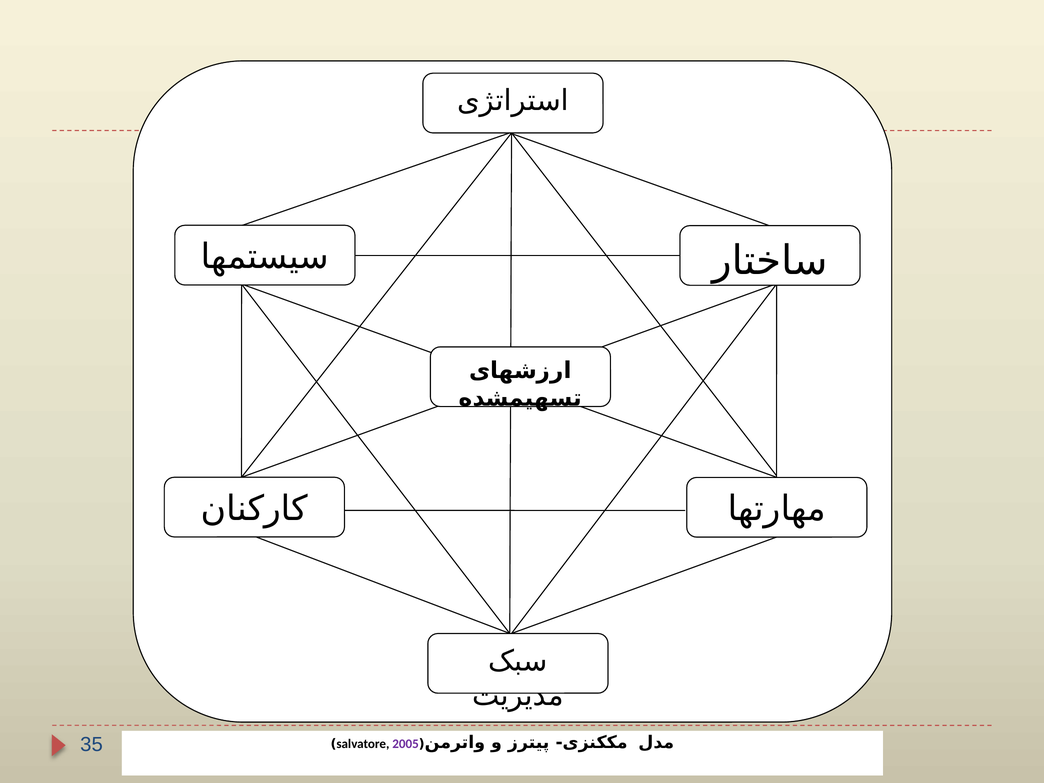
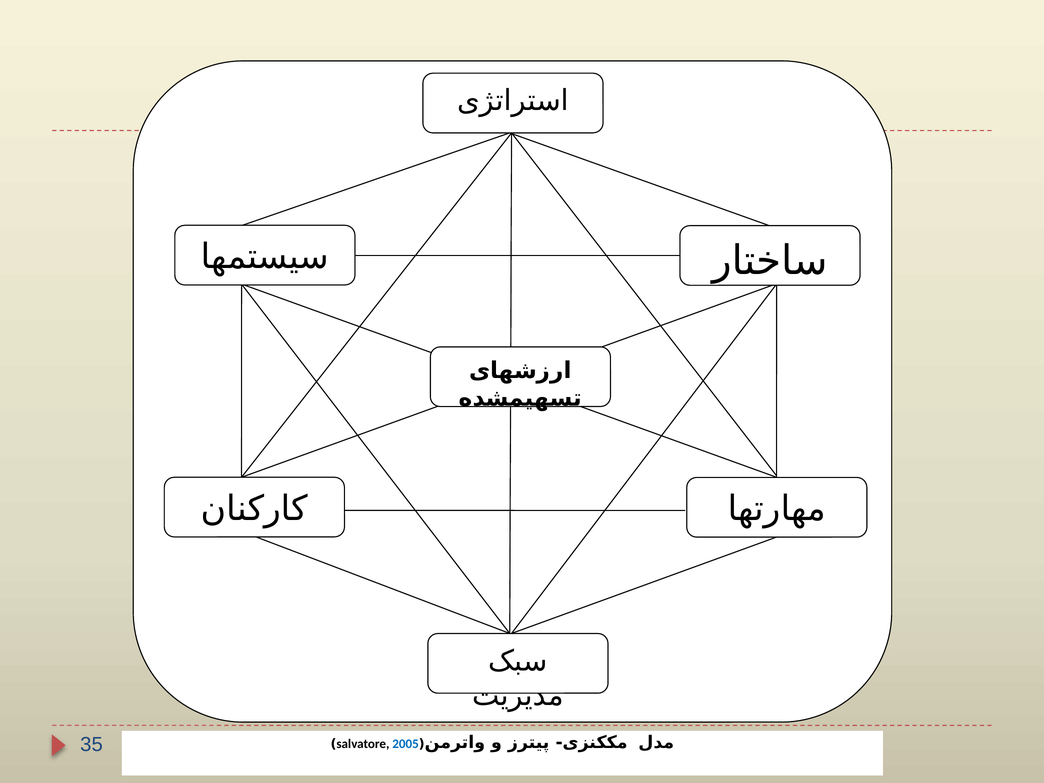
2005 colour: purple -> blue (406, 744)
